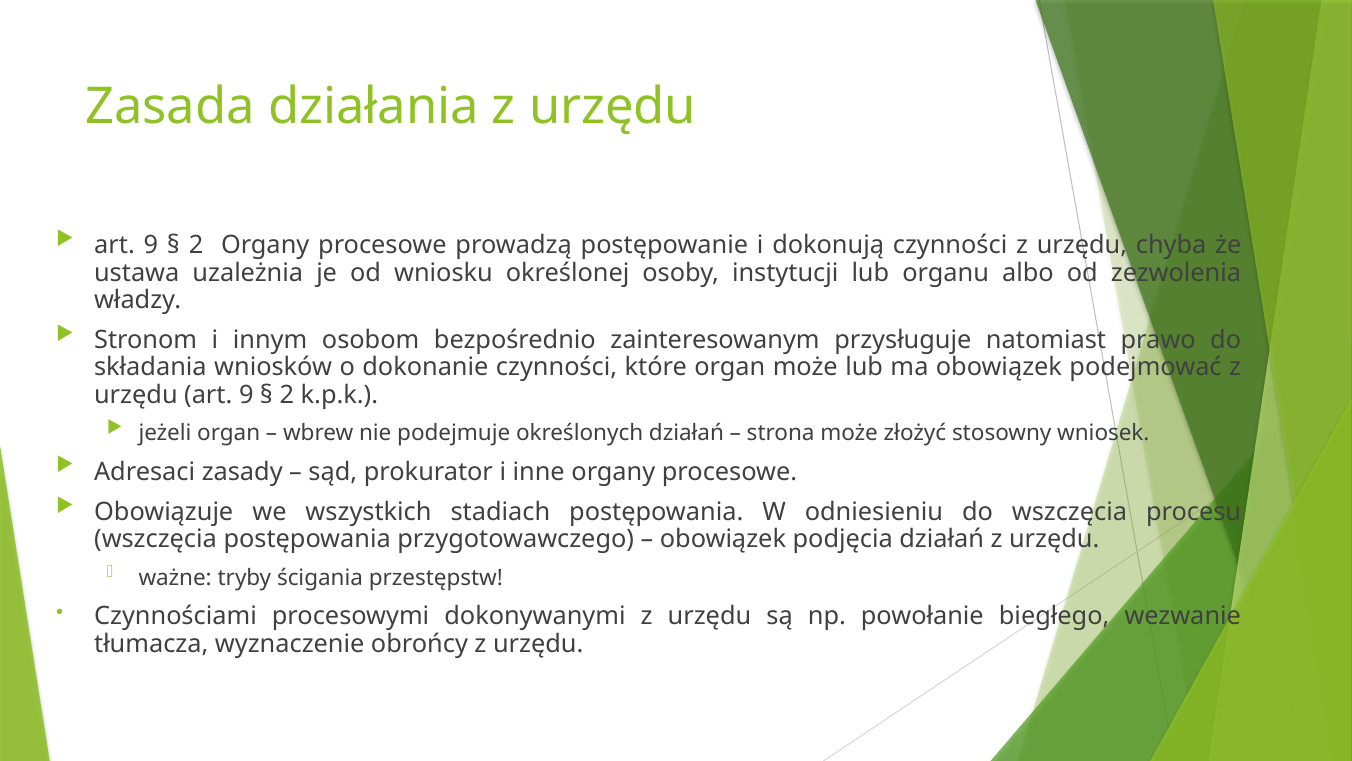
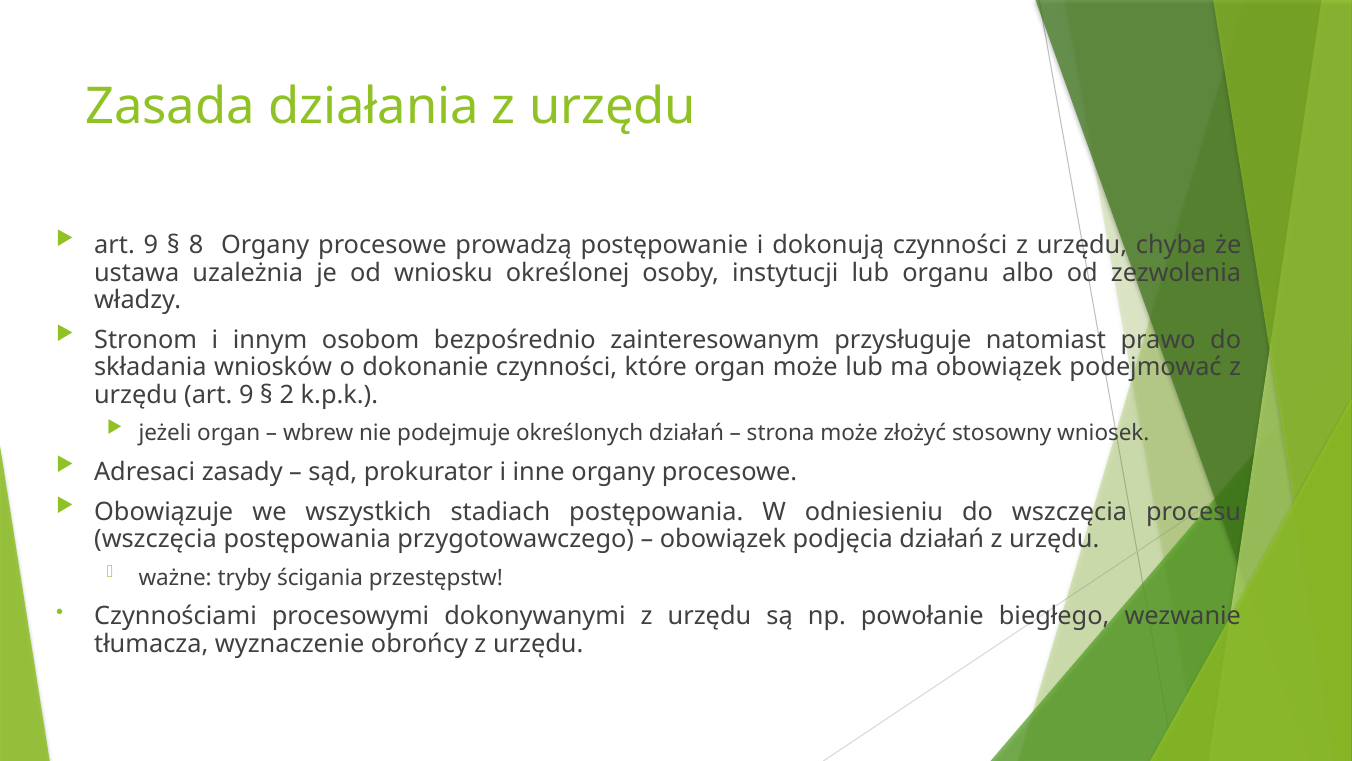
2: 2 -> 8 (196, 245)
